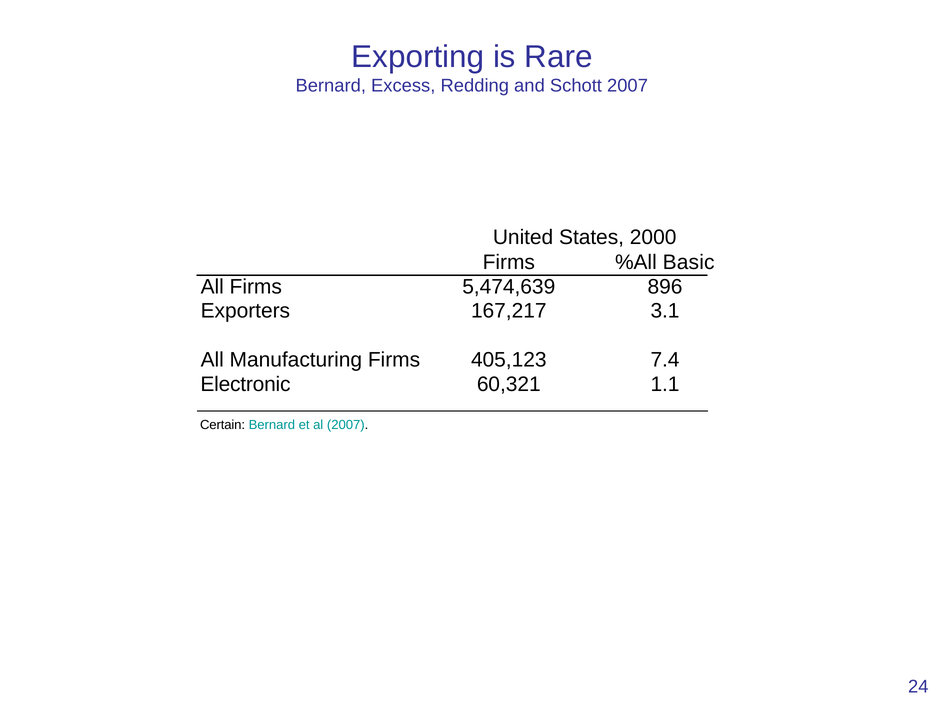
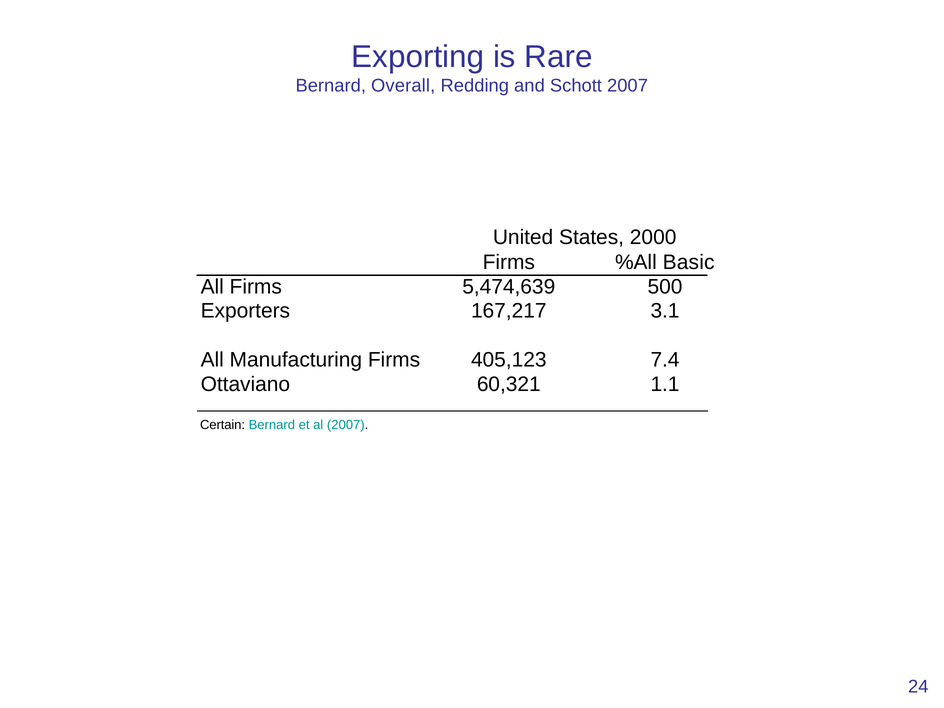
Excess: Excess -> Overall (403, 86)
896: 896 -> 500 (665, 287)
Electronic: Electronic -> Ottaviano (245, 384)
